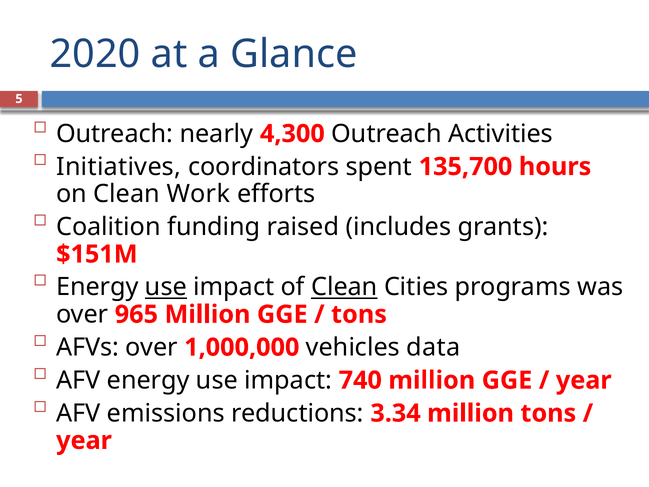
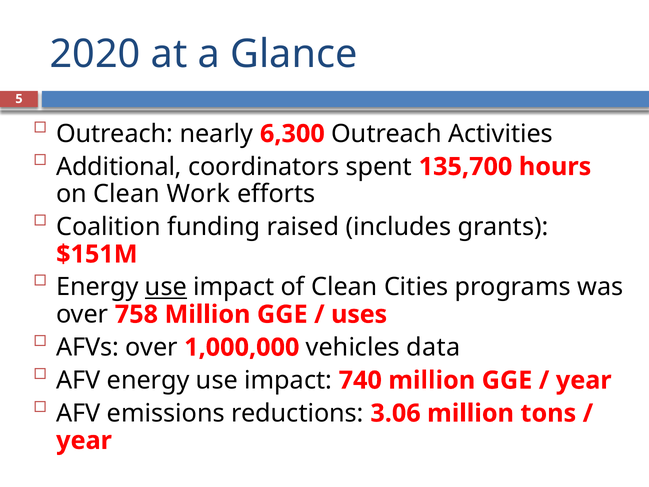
4,300: 4,300 -> 6,300 (292, 134)
Initiatives: Initiatives -> Additional (119, 167)
Clean underline: present -> none (344, 287)
965: 965 -> 758 (136, 314)
tons: tons -> uses (359, 314)
3.34: 3.34 -> 3.06 (396, 413)
